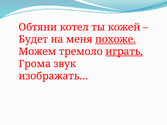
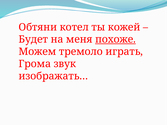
играть underline: present -> none (124, 52)
